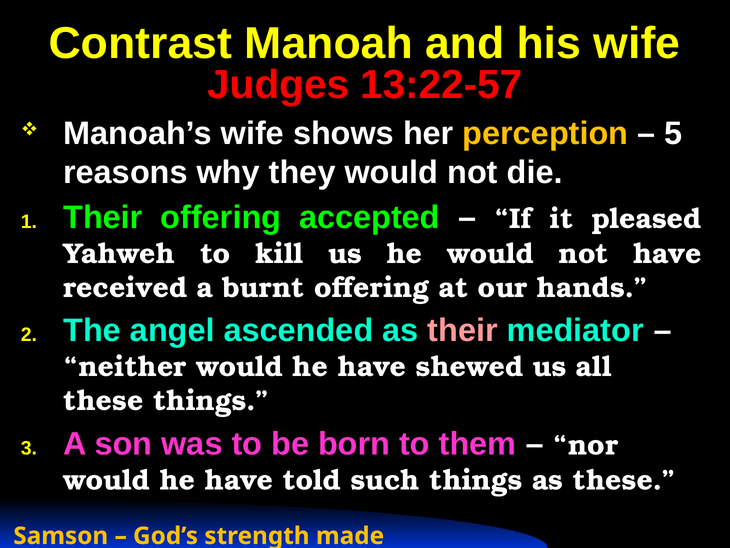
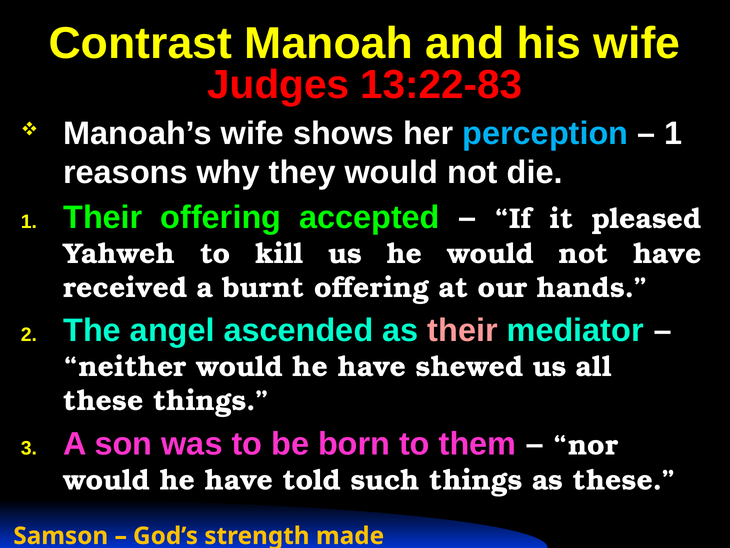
13:22-57: 13:22-57 -> 13:22-83 (441, 85)
perception colour: yellow -> light blue (545, 133)
5: 5 -> 1 (673, 133)
